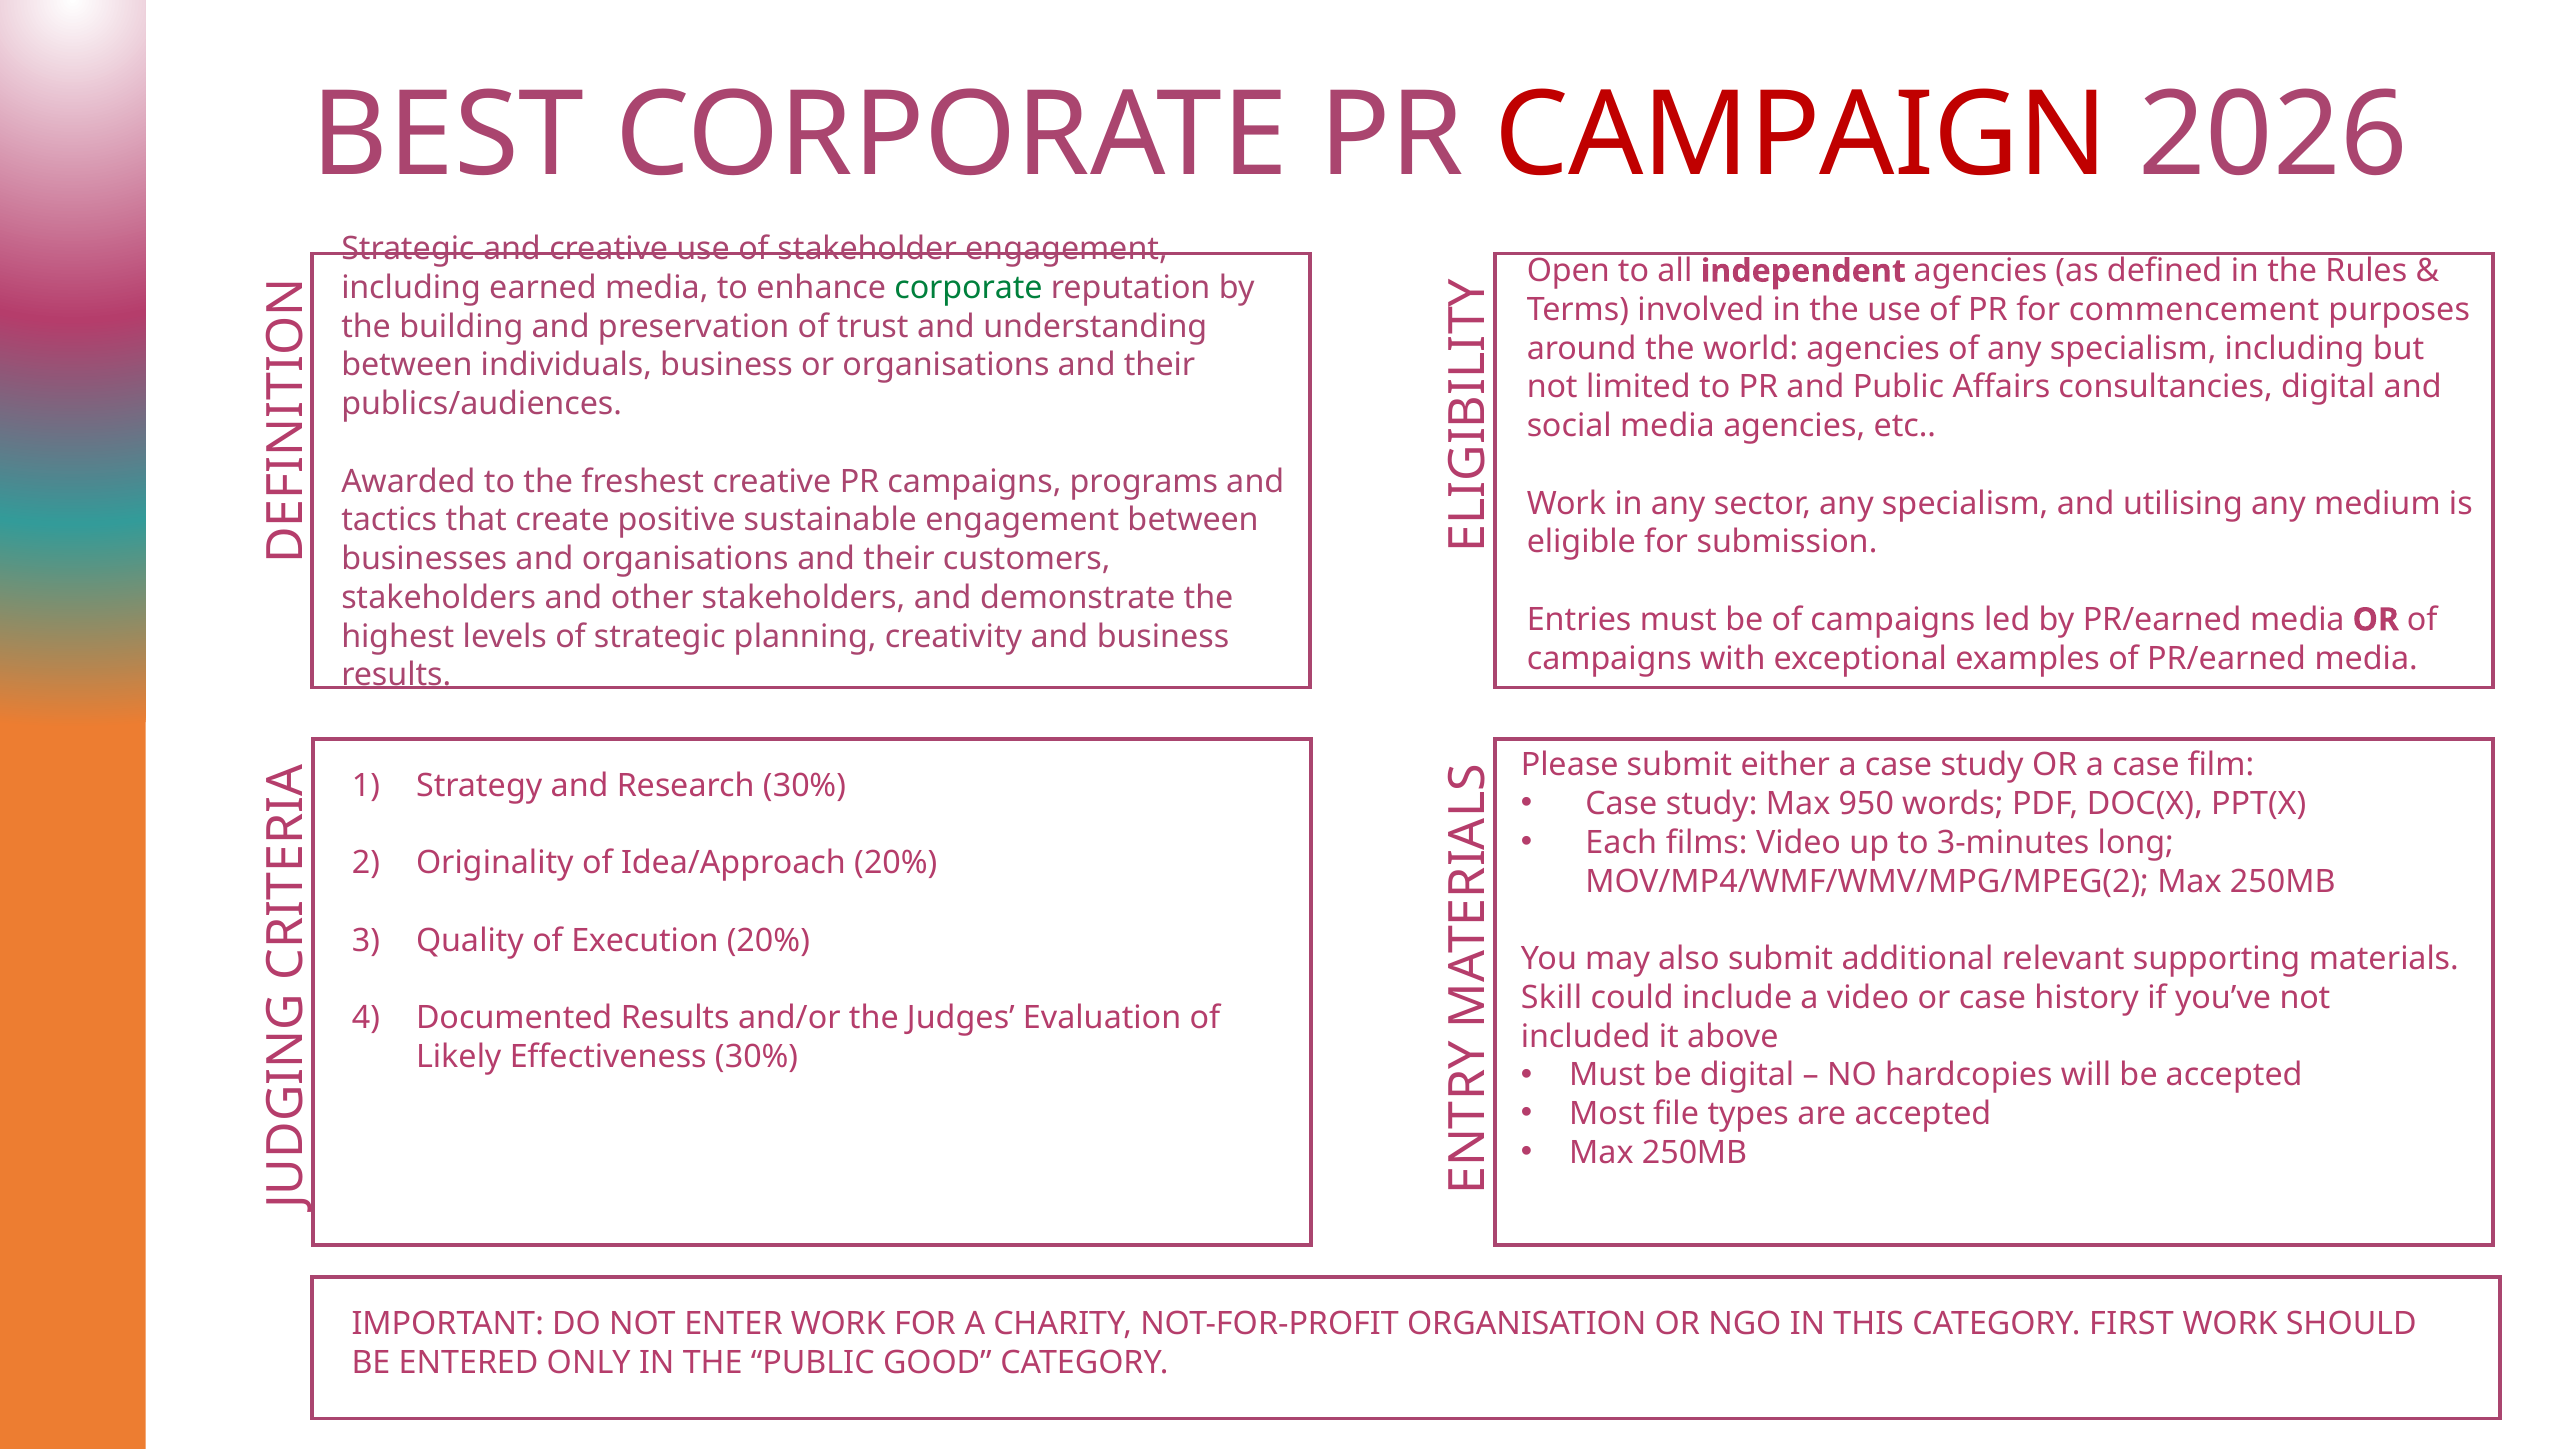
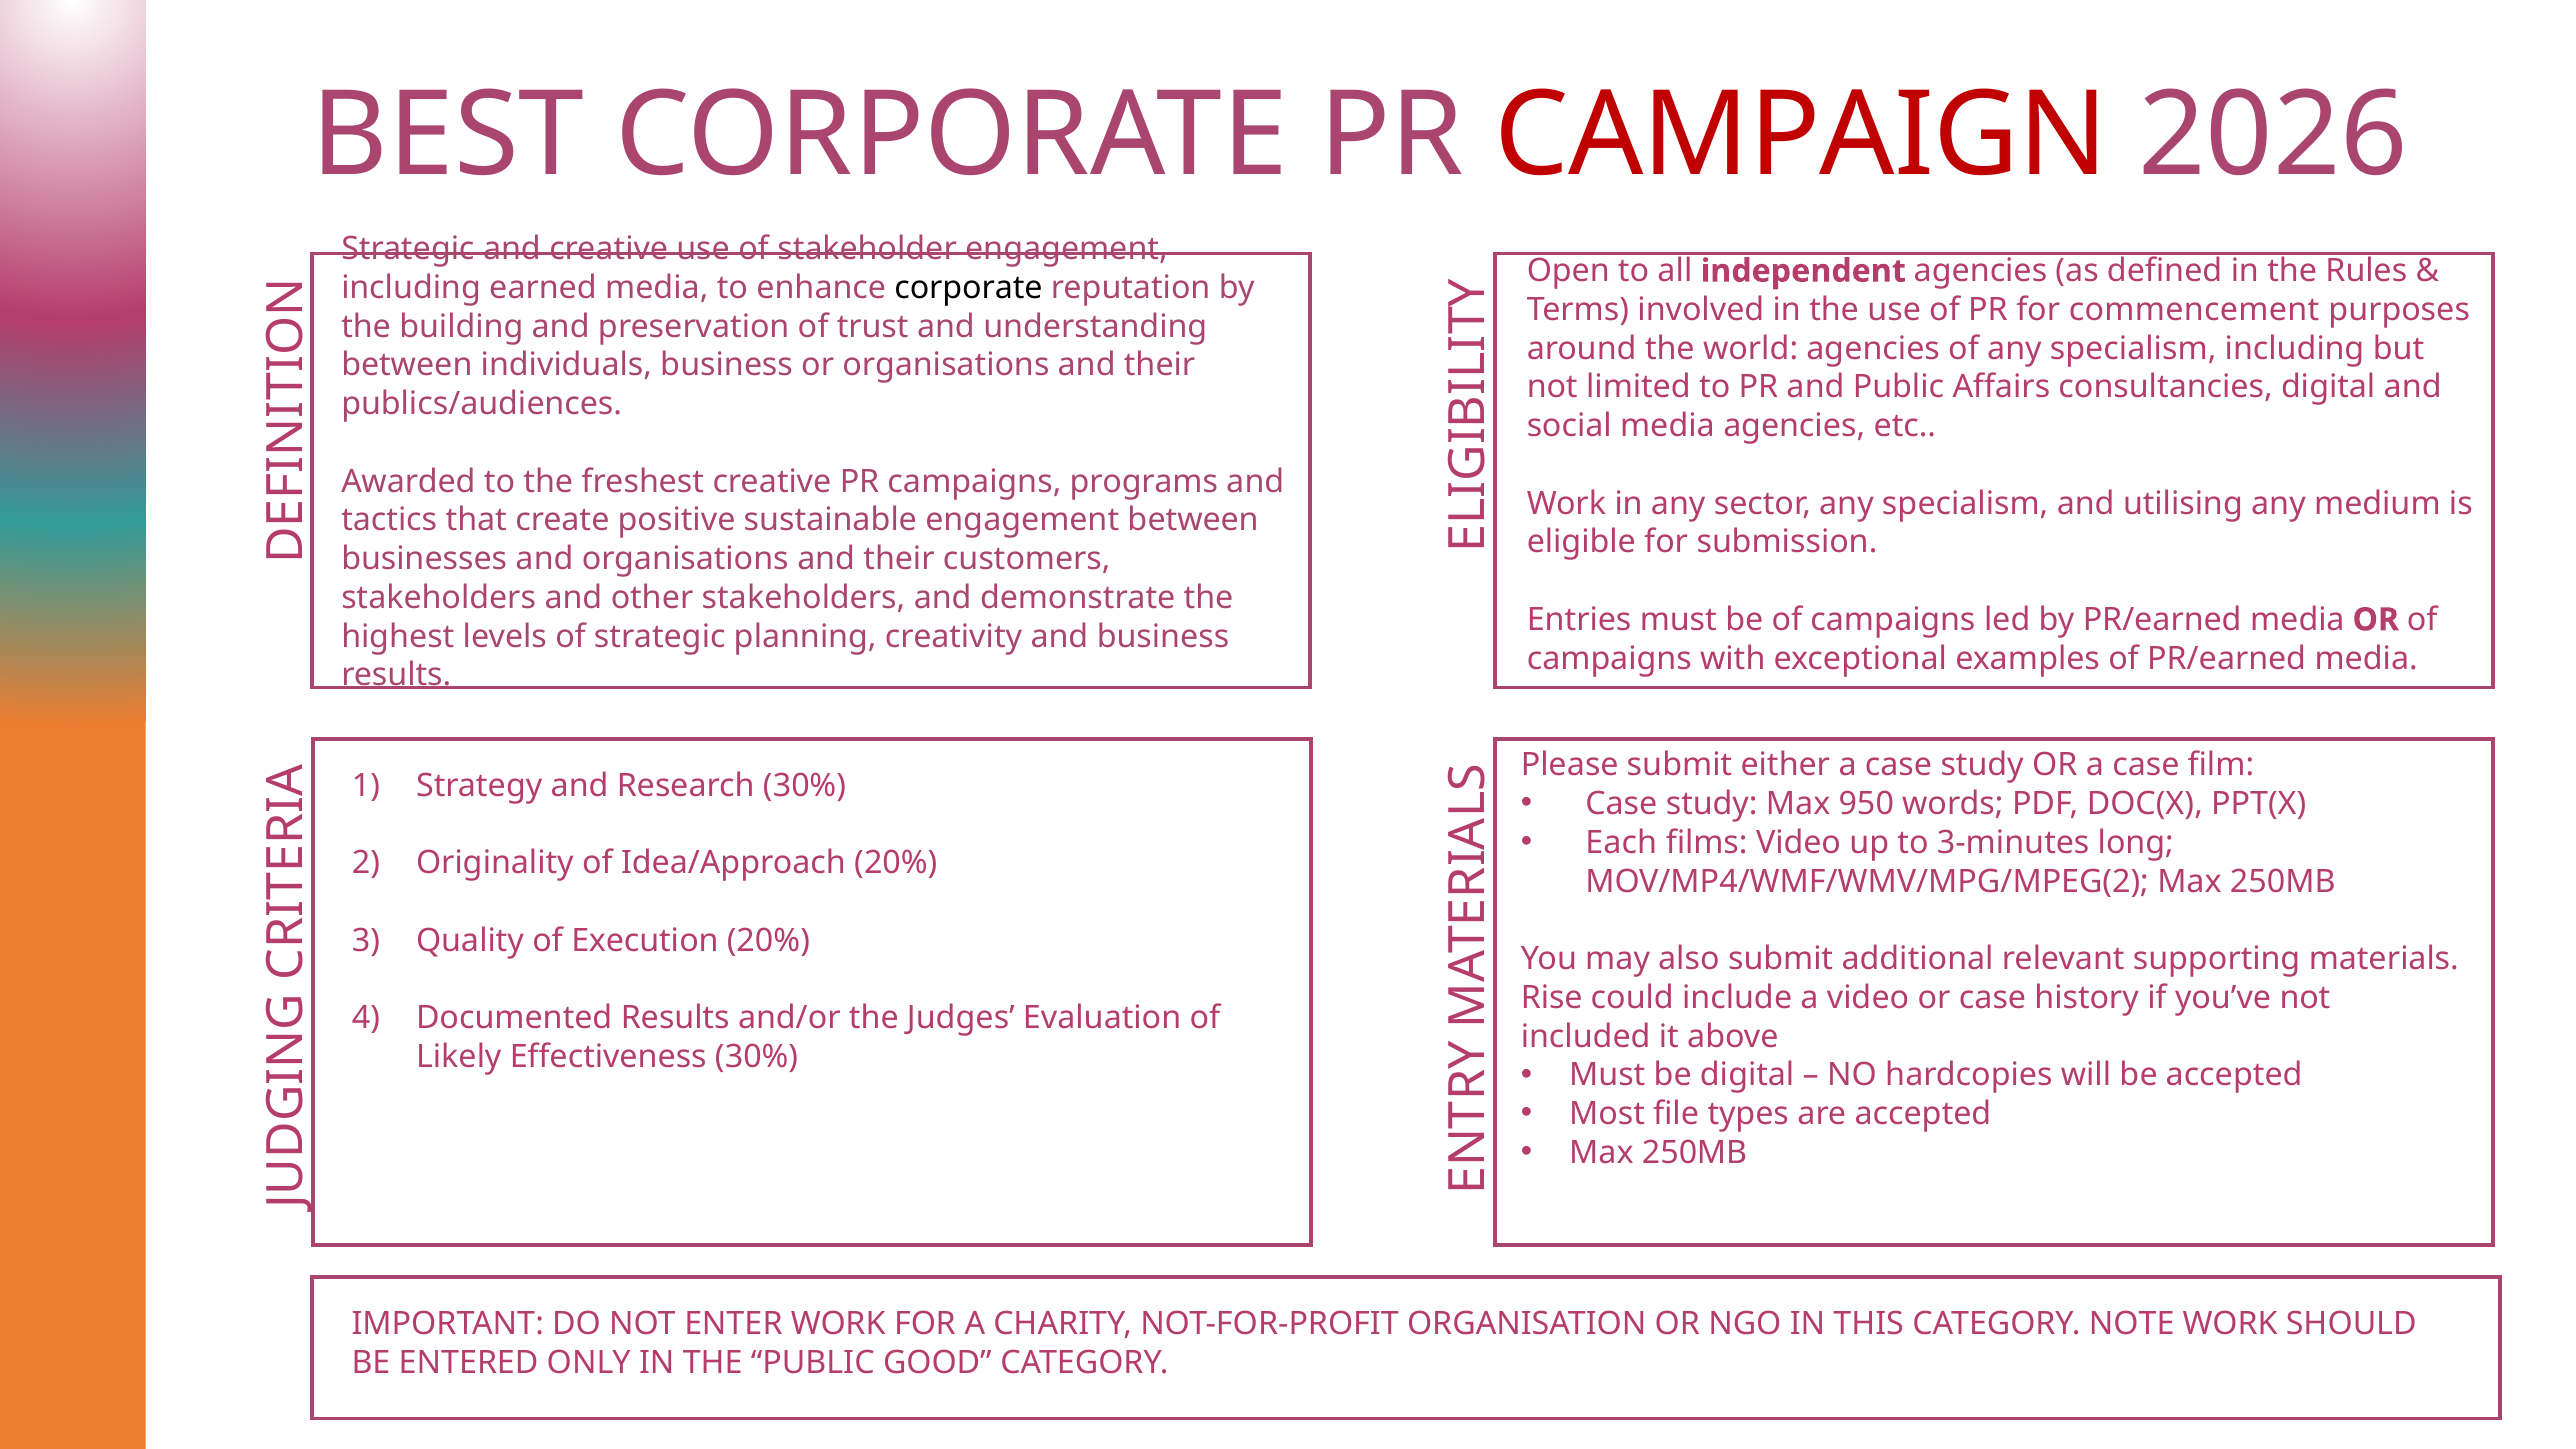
corporate colour: green -> black (968, 288)
Skill: Skill -> Rise (1552, 998)
FIRST: FIRST -> NOTE (2132, 1324)
